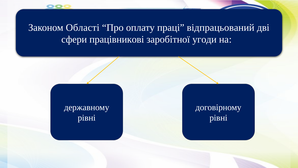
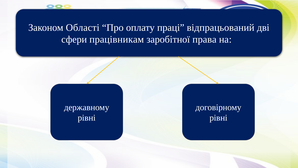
працівникові: працівникові -> працівникам (117, 39)
угоди: угоди -> права (204, 39)
